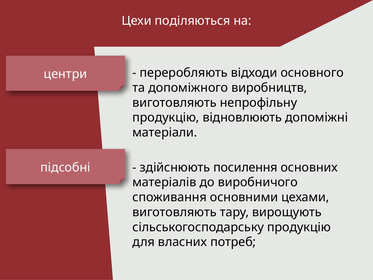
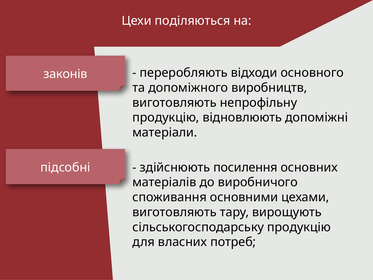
центри: центри -> законів (65, 74)
